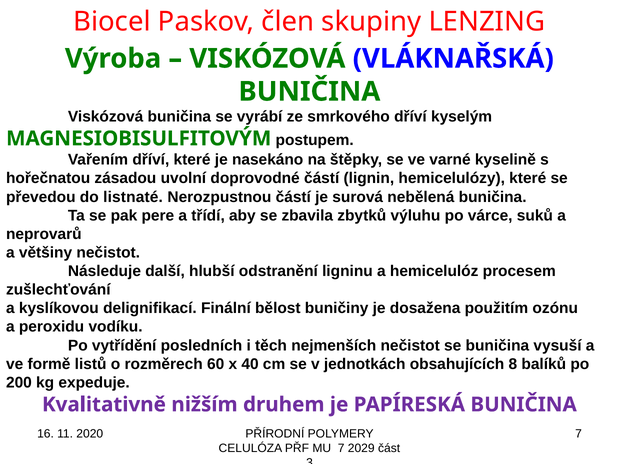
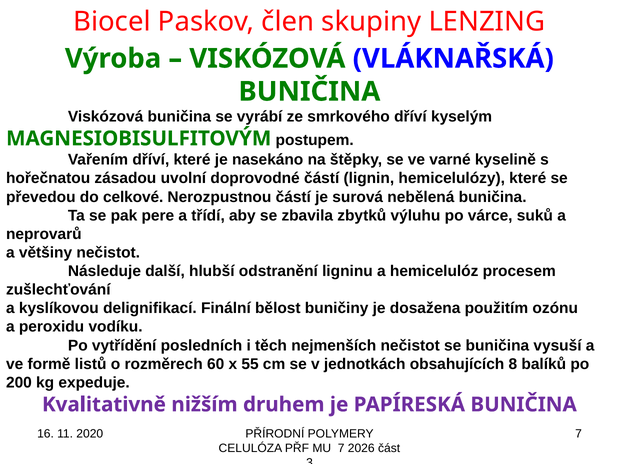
listnaté: listnaté -> celkové (133, 197)
40: 40 -> 55 (250, 364)
2029: 2029 -> 2026 (361, 448)
